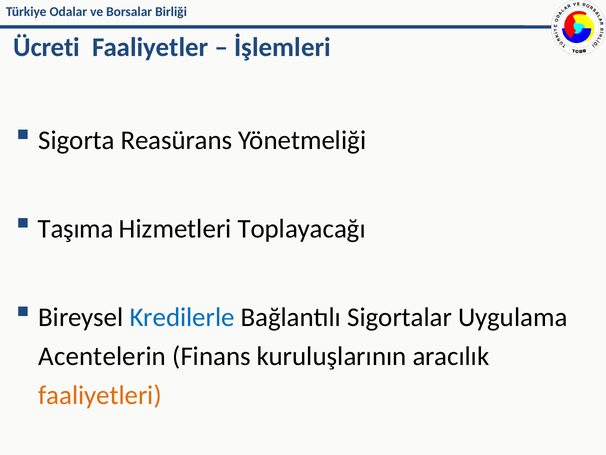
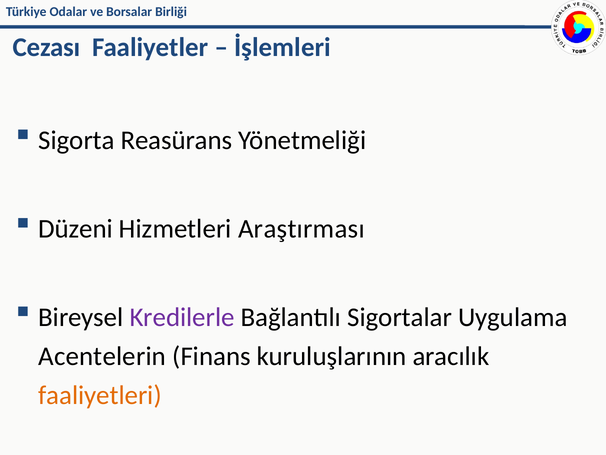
Ücreti: Ücreti -> Cezası (47, 47)
Taşıma: Taşıma -> Düzeni (76, 229)
Toplayacağı: Toplayacağı -> Araştırması (302, 229)
Kredilerle colour: blue -> purple (182, 317)
